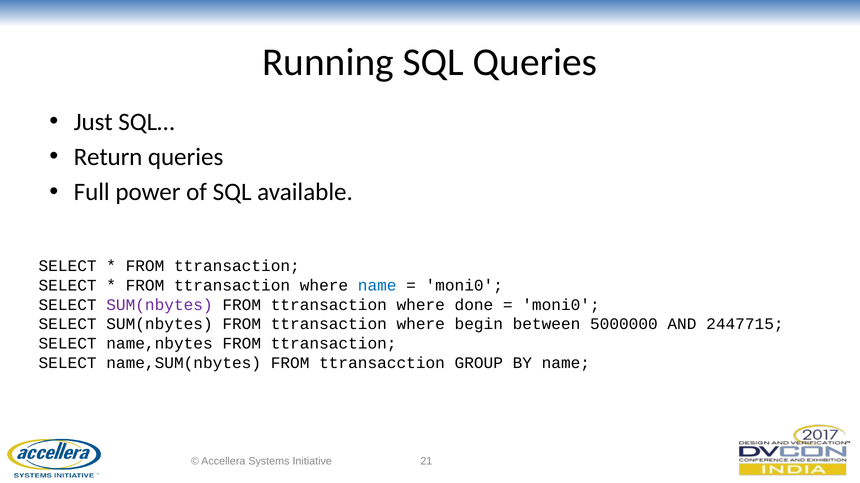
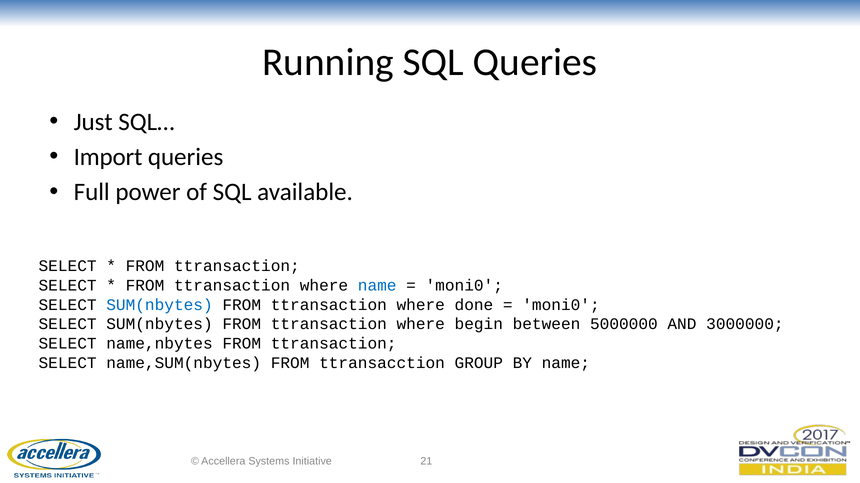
Return: Return -> Import (108, 157)
SUM(nbytes colour: purple -> blue (160, 305)
2447715: 2447715 -> 3000000 (745, 325)
